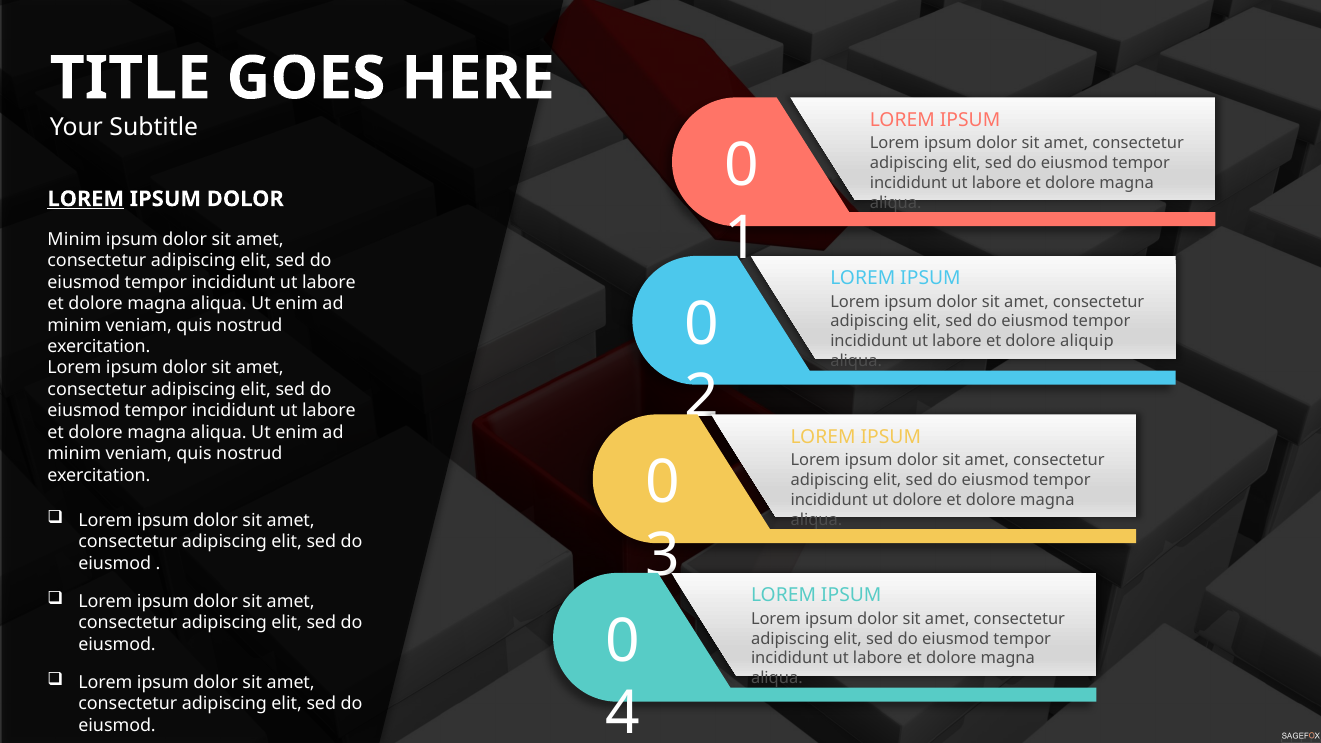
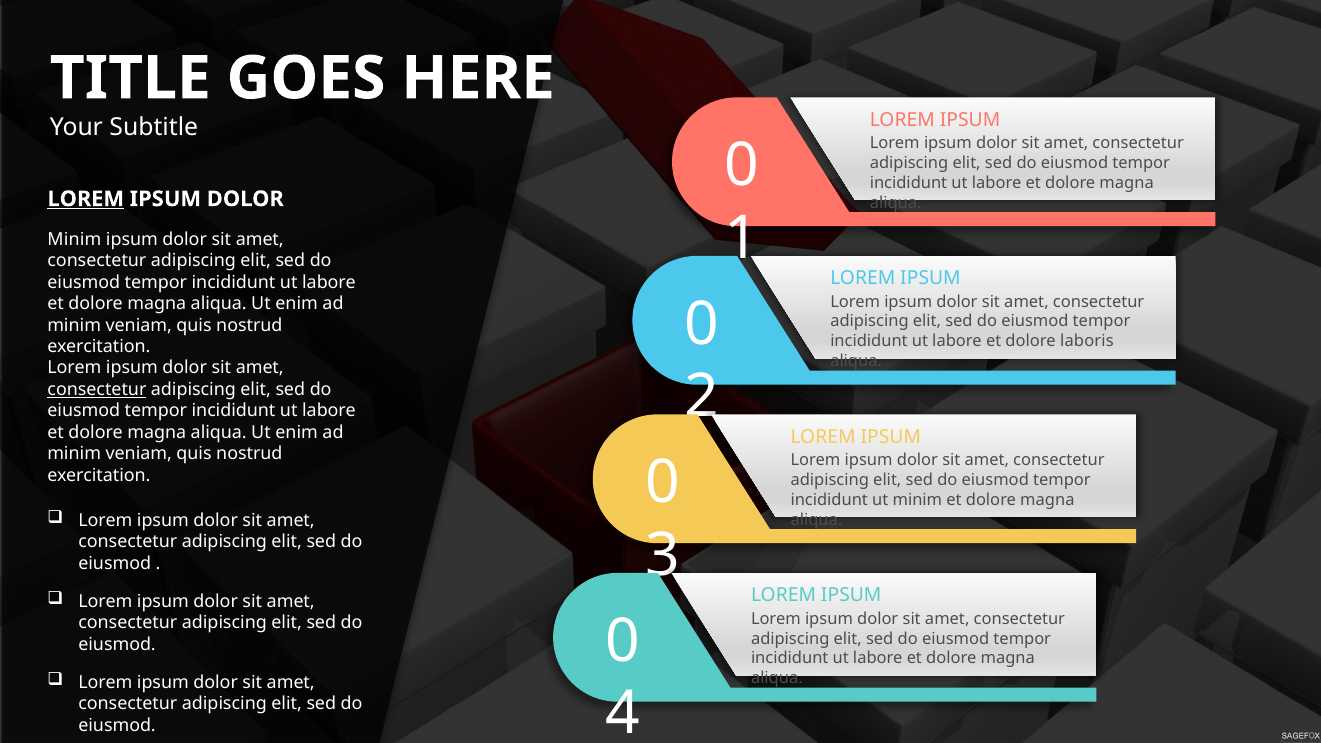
aliquip: aliquip -> laboris (1087, 341)
consectetur underline: none -> present (97, 390)
ut dolore: dolore -> minim (917, 500)
